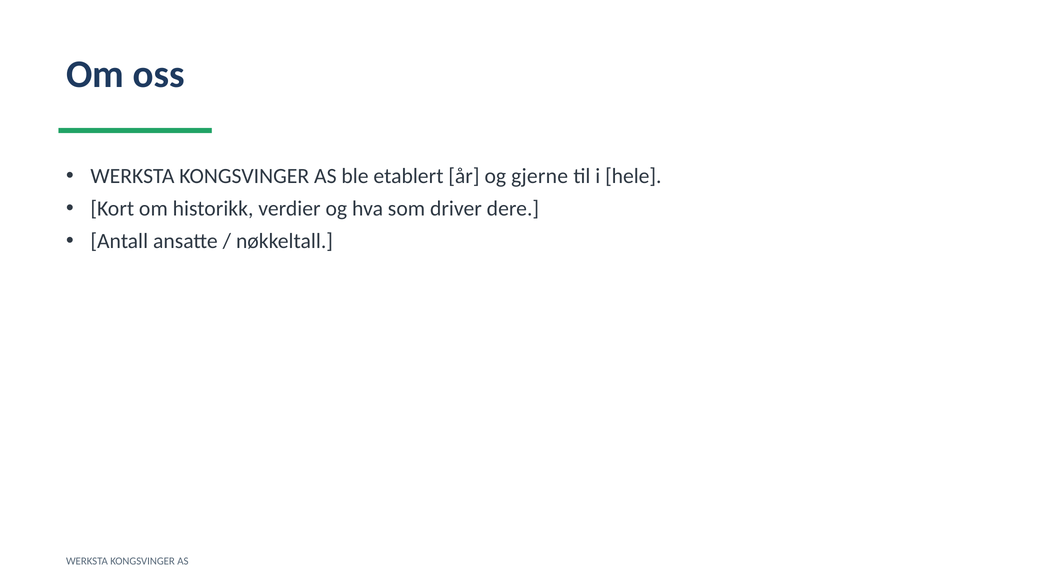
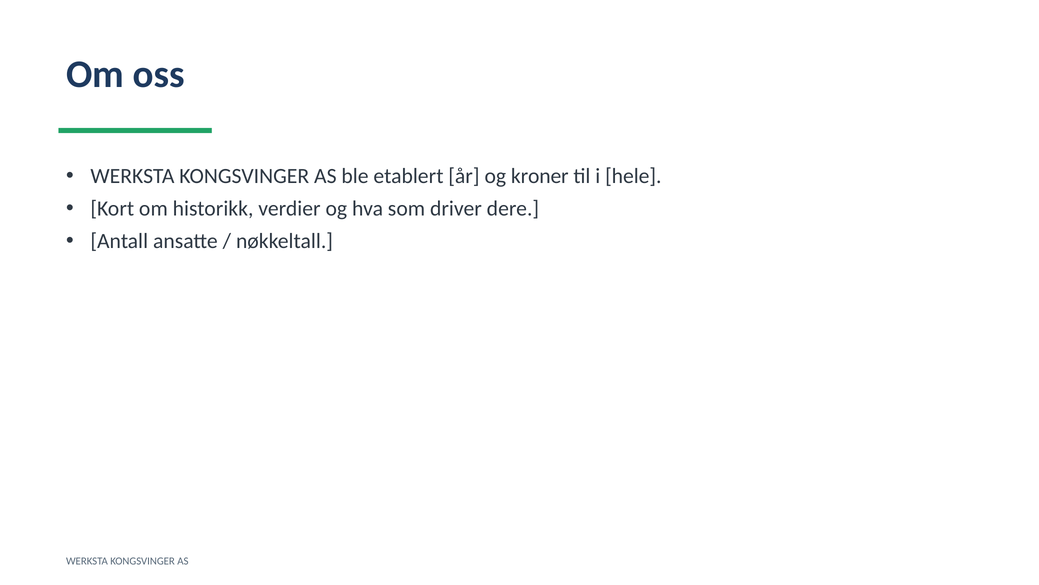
gjerne: gjerne -> kroner (540, 176)
